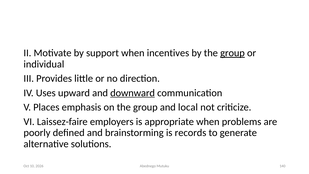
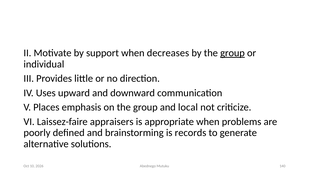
incentives: incentives -> decreases (168, 53)
downward underline: present -> none (133, 93)
employers: employers -> appraisers (112, 121)
